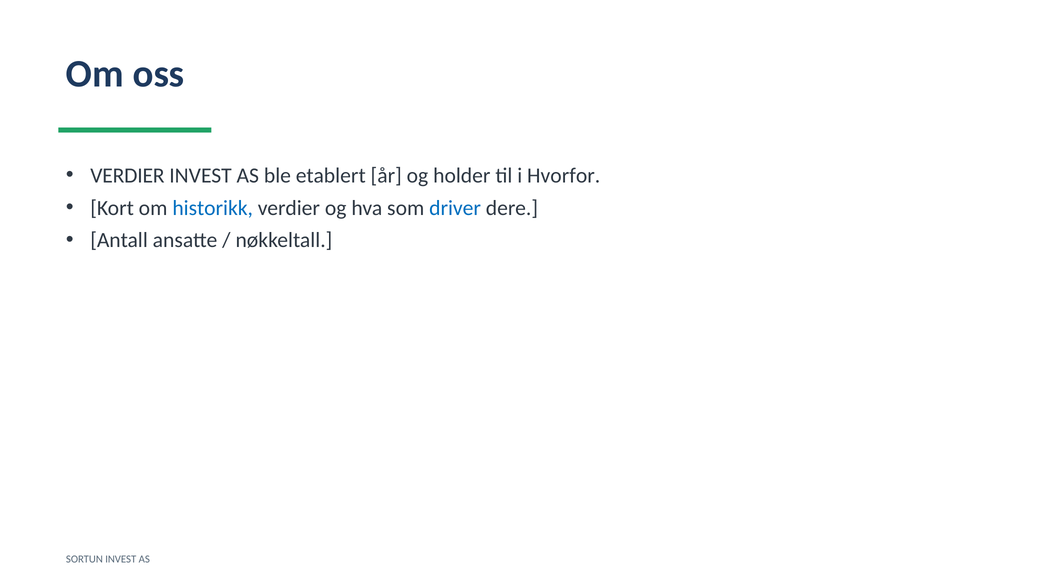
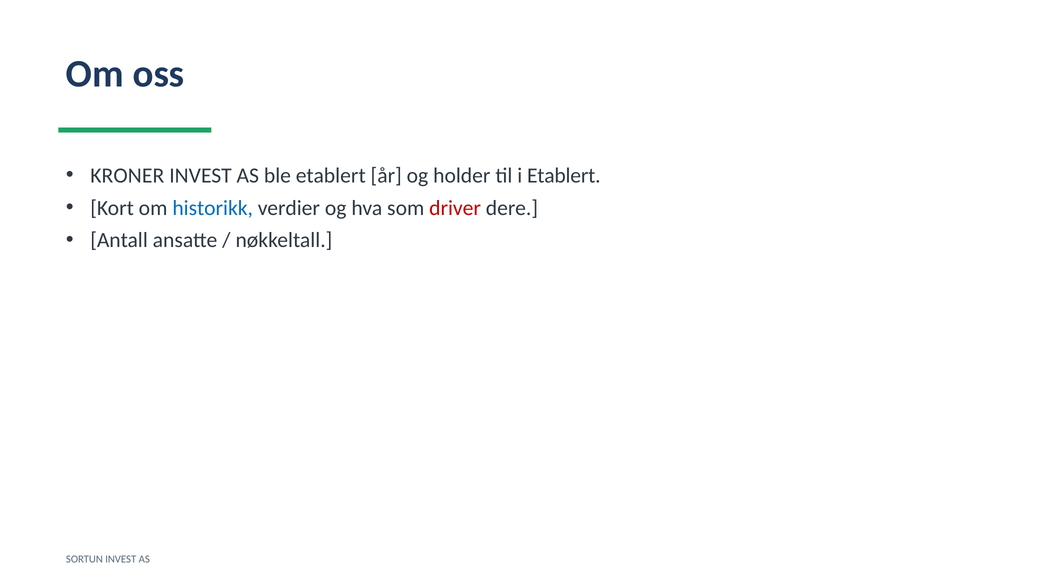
VERDIER: VERDIER -> KRONER (127, 176)
i Hvorfor: Hvorfor -> Etablert (564, 176)
driver colour: blue -> red (455, 208)
